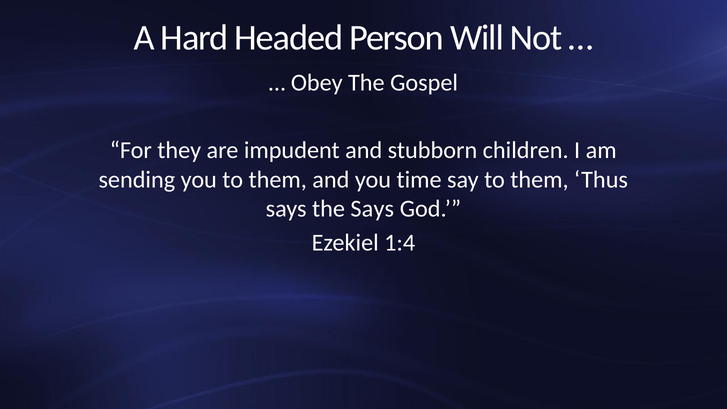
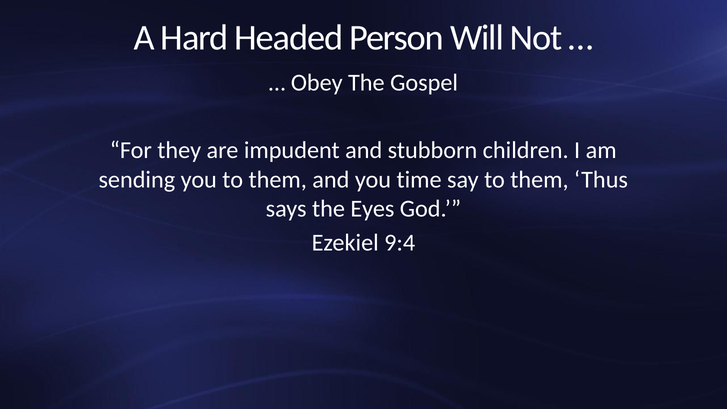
the Says: Says -> Eyes (372, 209)
1:4: 1:4 -> 9:4 (400, 243)
